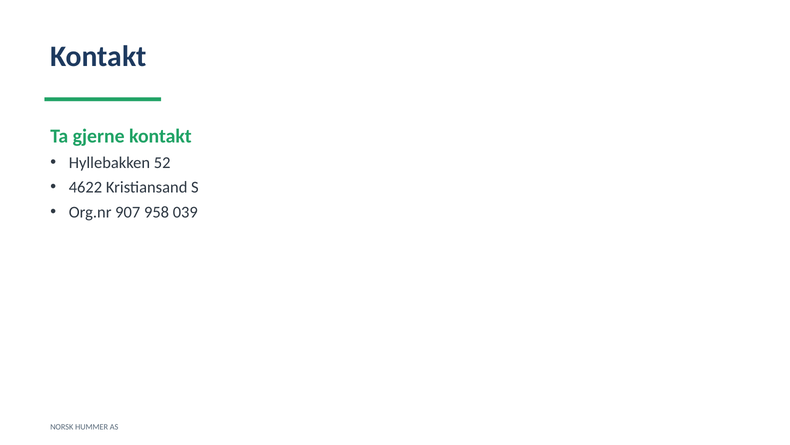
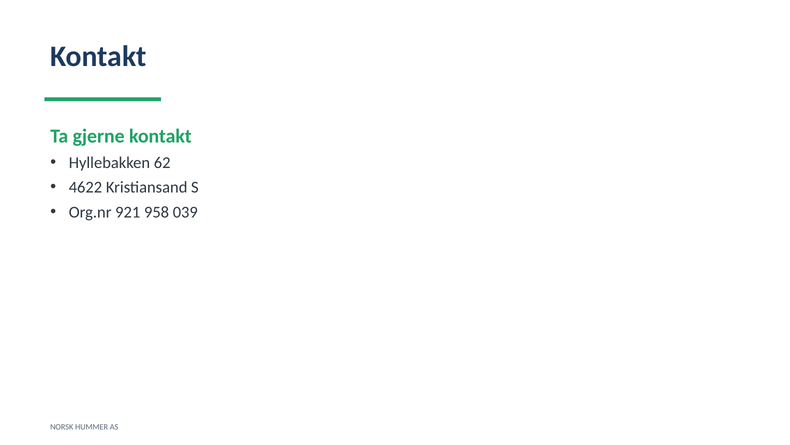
52: 52 -> 62 (162, 162)
907: 907 -> 921 (128, 212)
